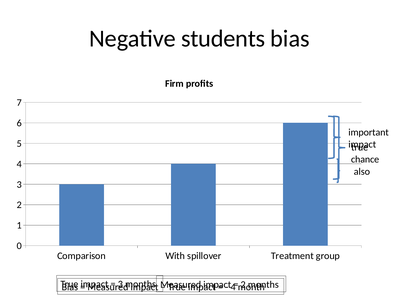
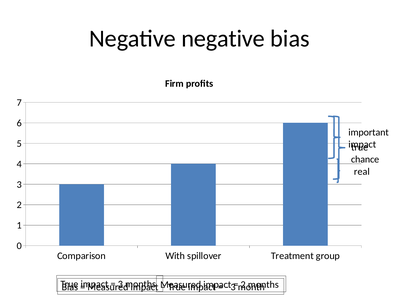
Negative students: students -> negative (223, 39)
also: also -> real (362, 172)
4: 4 -> 3 (233, 287)
